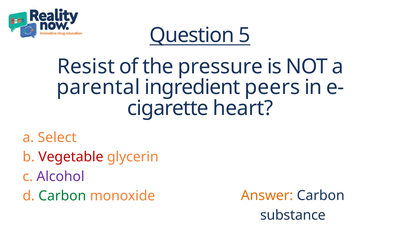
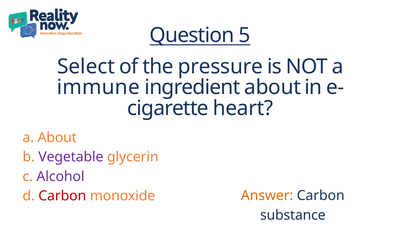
Resist: Resist -> Select (86, 66)
parental: parental -> immune (98, 87)
ingredient peers: peers -> about (273, 87)
a Select: Select -> About (57, 138)
Vegetable colour: red -> purple (71, 157)
Carbon colour: green -> red (62, 196)
